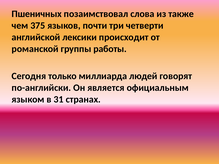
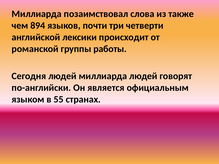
Пшеничных: Пшеничных -> Миллиарда (37, 14)
375: 375 -> 894 (38, 26)
Сегодня только: только -> людей (62, 76)
31: 31 -> 55 (59, 100)
